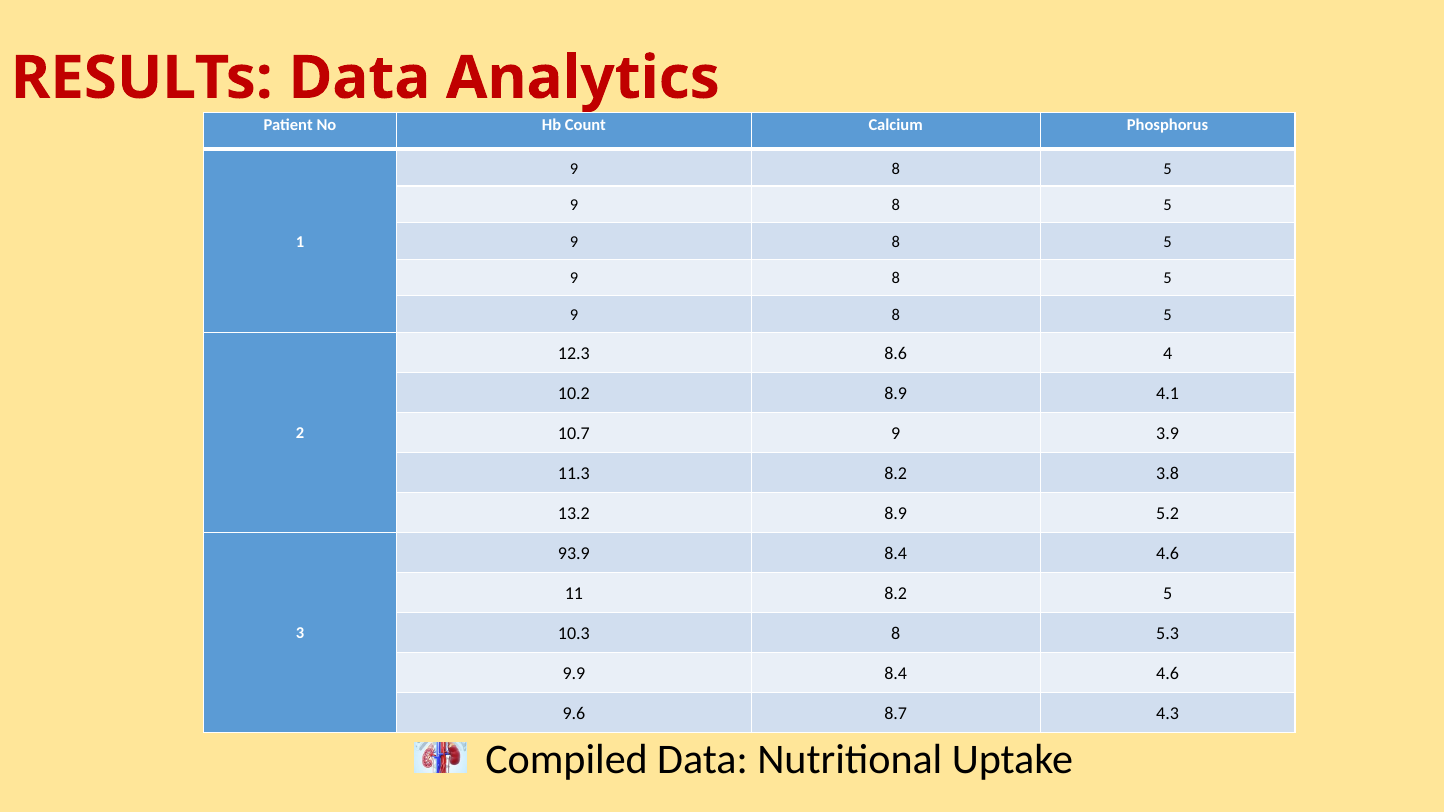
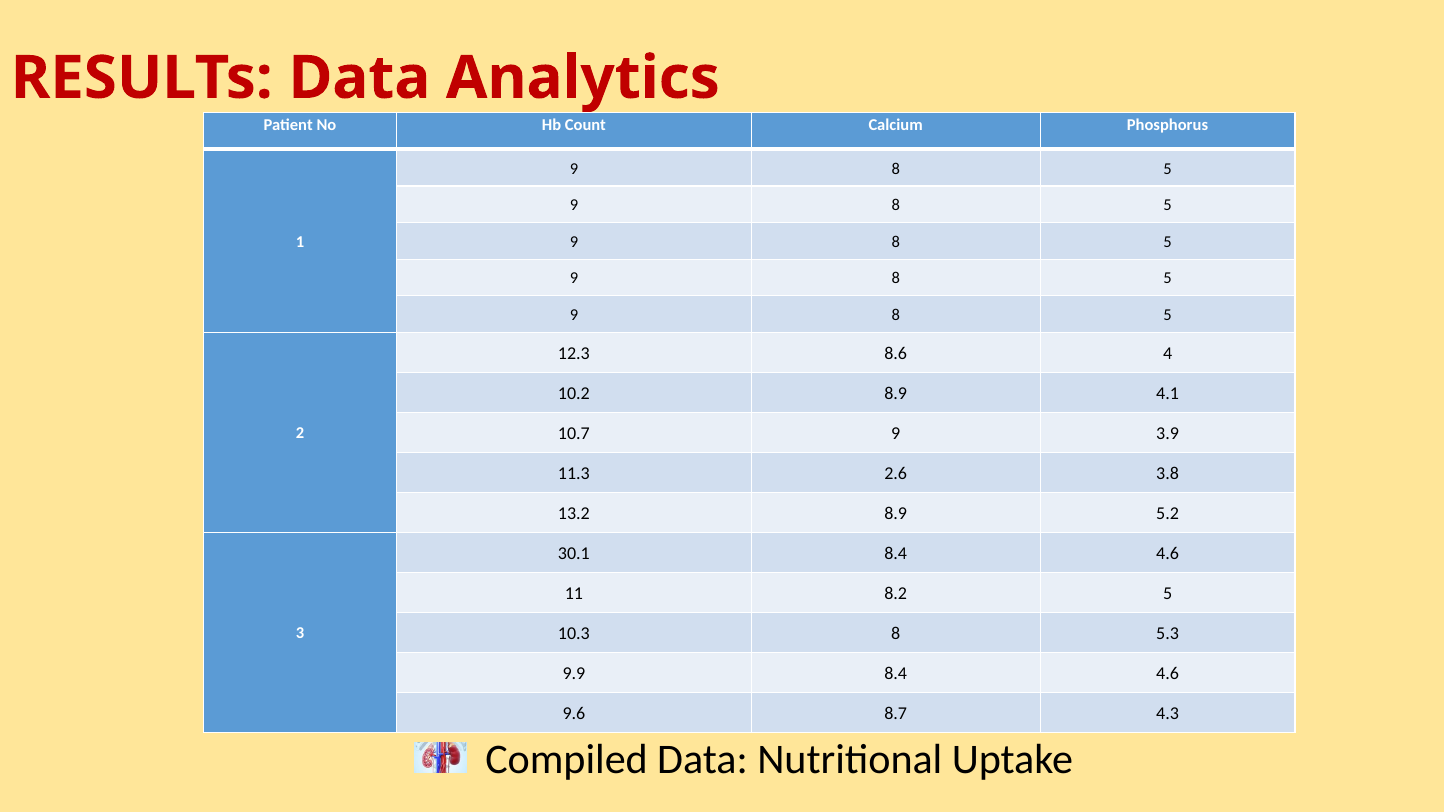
11.3 8.2: 8.2 -> 2.6 (896, 474)
93.9: 93.9 -> 30.1 (574, 553)
